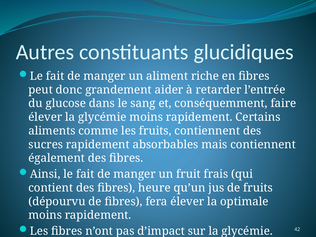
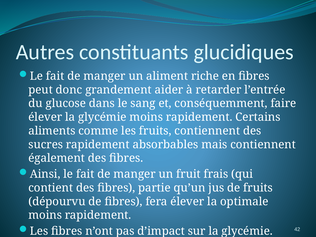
heure: heure -> partie (154, 188)
